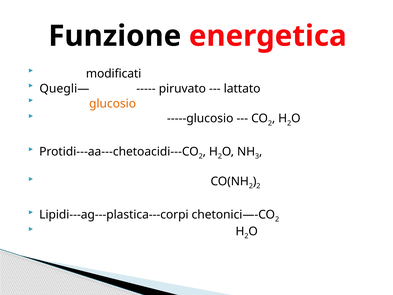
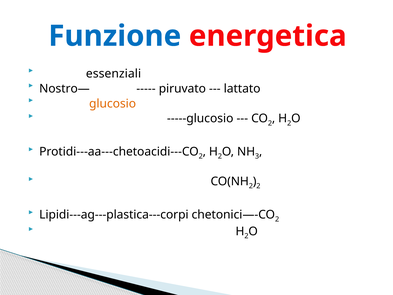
Funzione colour: black -> blue (115, 36)
modificati: modificati -> essenziali (114, 74)
Quegli—: Quegli— -> Nostro— (64, 89)
